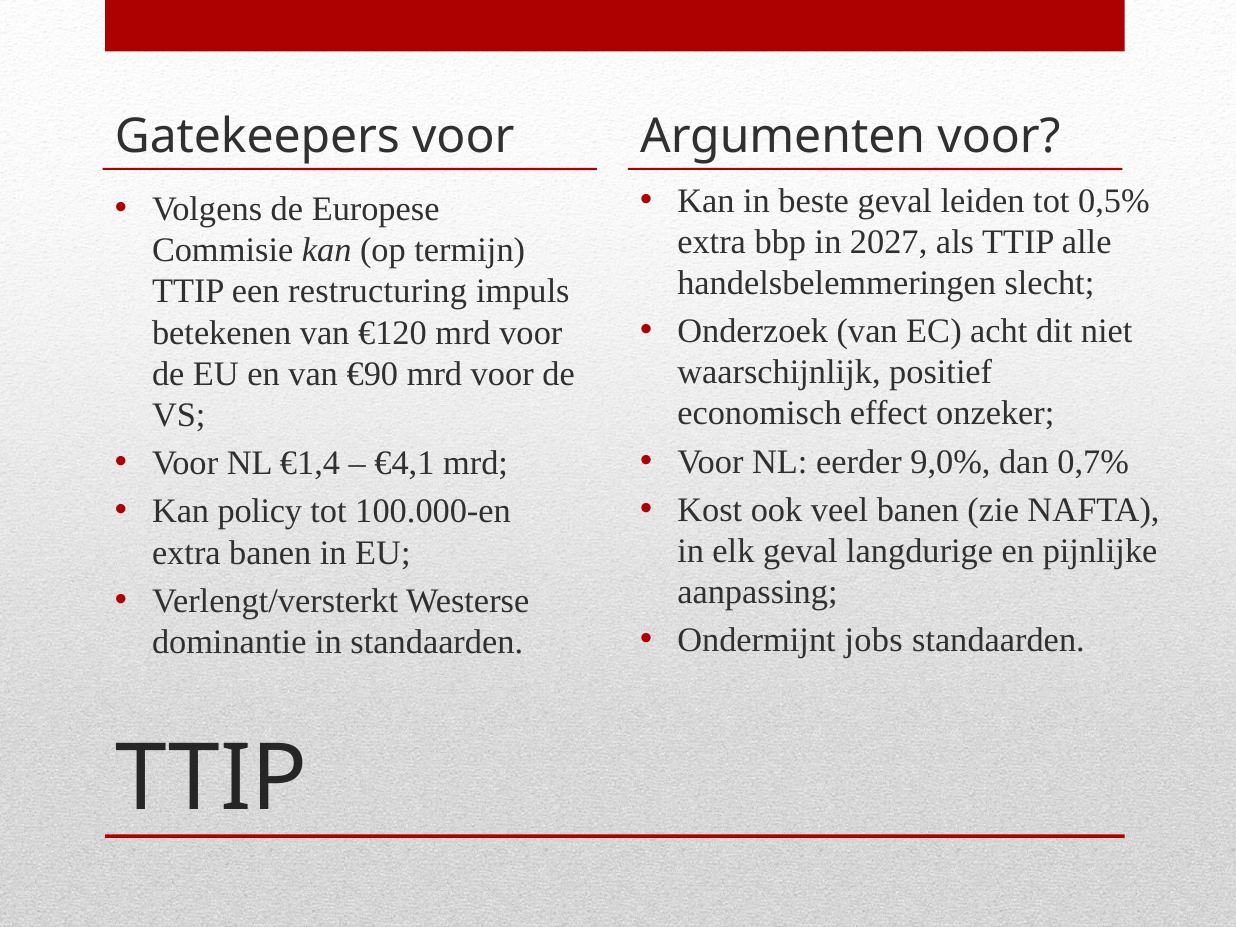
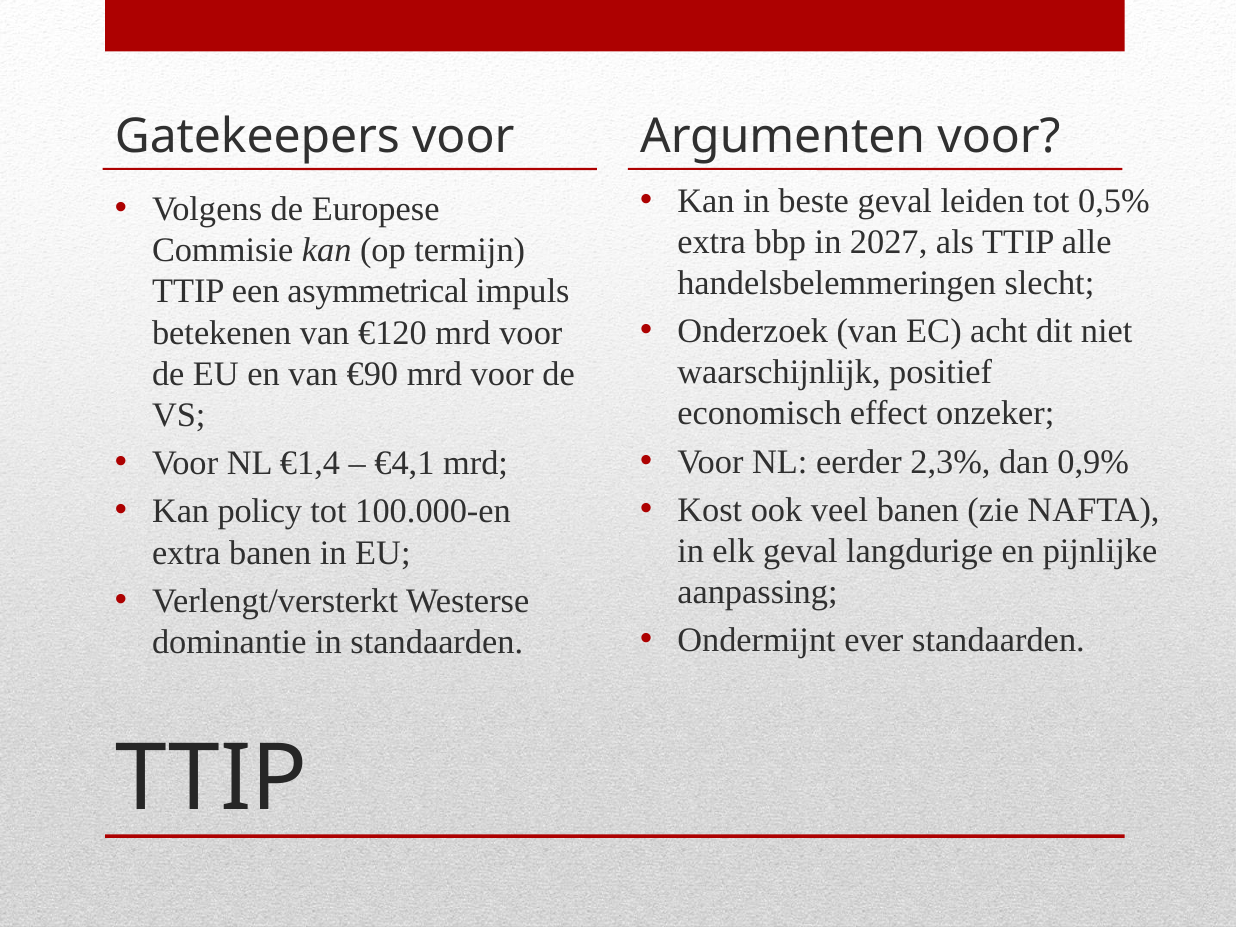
restructuring: restructuring -> asymmetrical (378, 291)
9,0%: 9,0% -> 2,3% (950, 462)
0,7%: 0,7% -> 0,9% (1093, 462)
jobs: jobs -> ever (874, 640)
